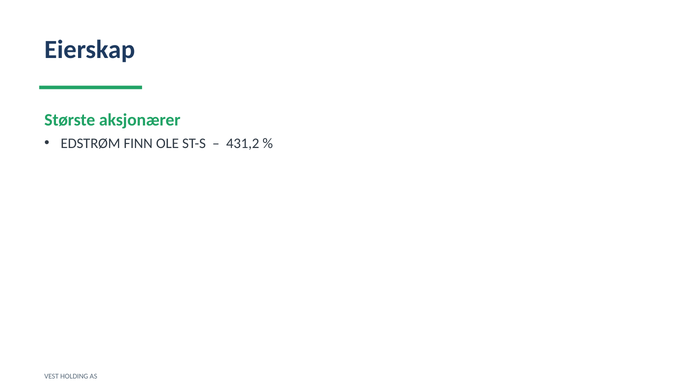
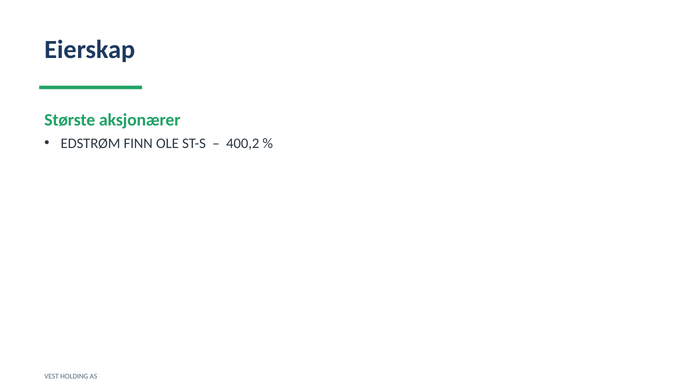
431,2: 431,2 -> 400,2 (243, 143)
